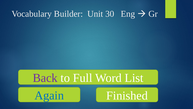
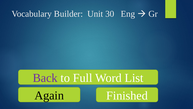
Again colour: blue -> black (49, 95)
